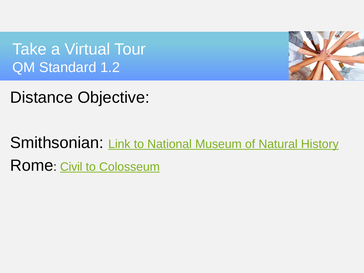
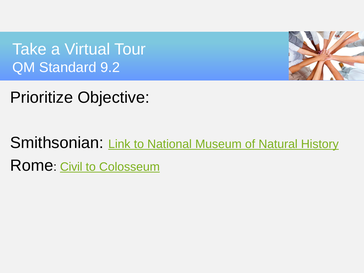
1.2: 1.2 -> 9.2 (110, 67)
Distance: Distance -> Prioritize (42, 97)
